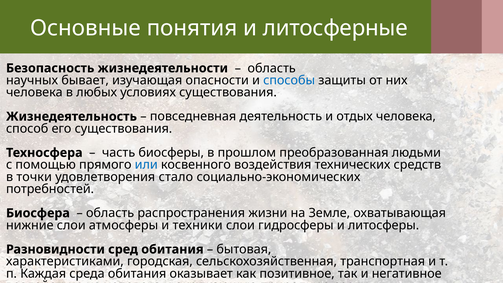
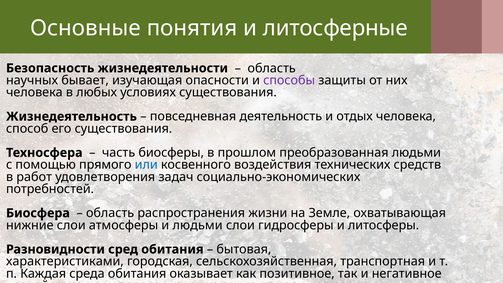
способы colour: blue -> purple (289, 80)
точки: точки -> работ (34, 177)
стало: стало -> задач (176, 177)
и техники: техники -> людьми (198, 225)
